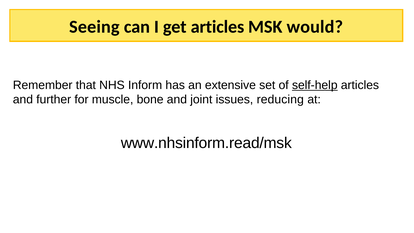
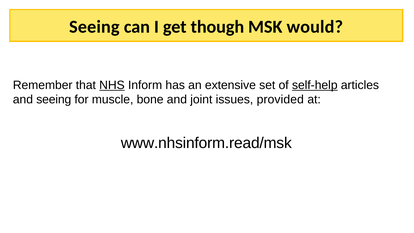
get articles: articles -> though (217, 27)
NHS underline: none -> present (112, 85)
and further: further -> seeing (54, 100)
reducing: reducing -> provided (280, 100)
